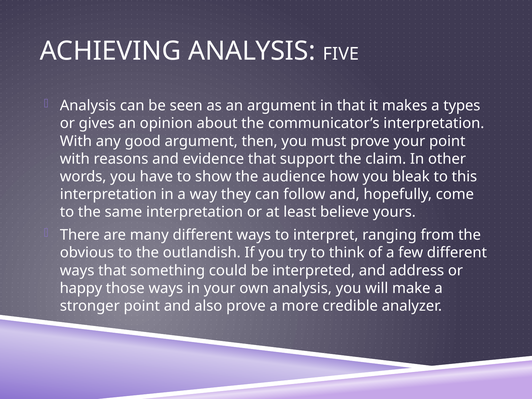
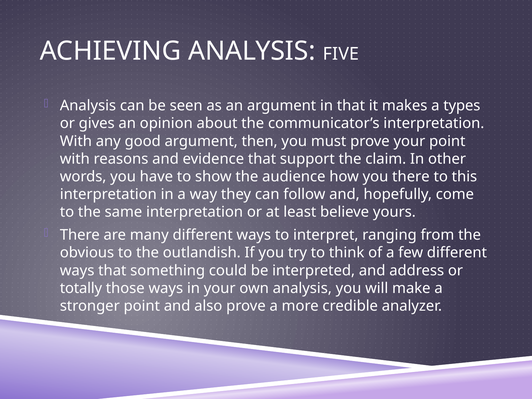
you bleak: bleak -> there (411, 177)
happy: happy -> totally (81, 288)
